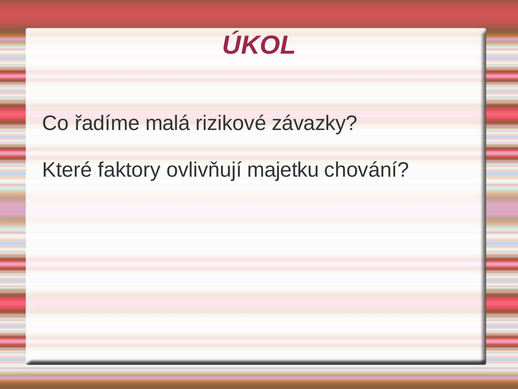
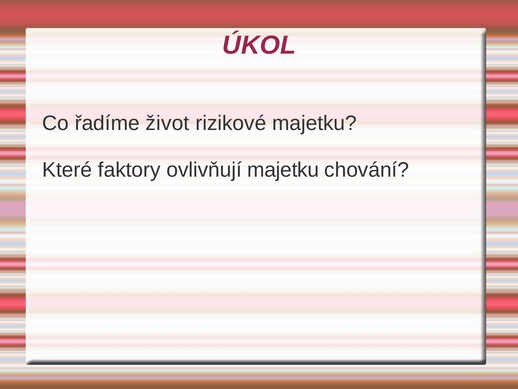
malá: malá -> život (168, 123)
rizikové závazky: závazky -> majetku (314, 123)
